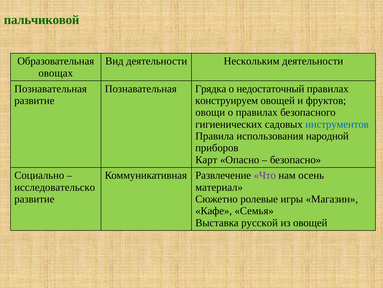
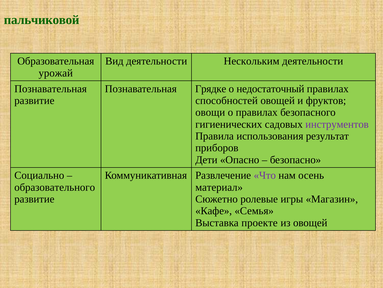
овощах: овощах -> урожай (56, 73)
Грядка: Грядка -> Грядке (211, 89)
конструируем: конструируем -> способностей (227, 100)
инструментов colour: blue -> purple (337, 124)
народной: народной -> результат (327, 136)
Карт: Карт -> Дети (206, 159)
исследовательско: исследовательско -> образовательного (55, 187)
русской: русской -> проекте (260, 222)
